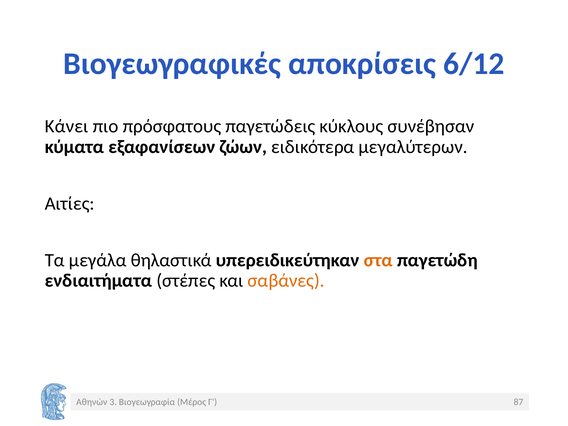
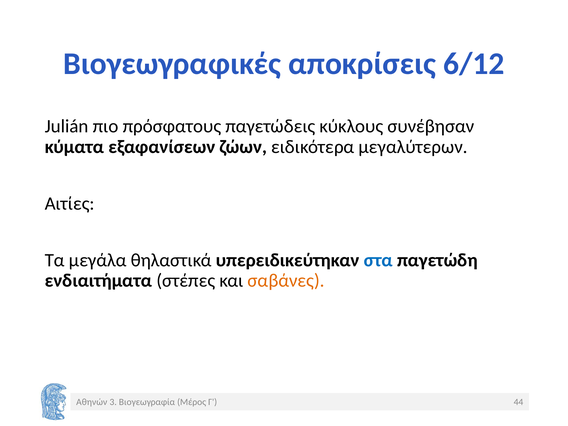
Κάνει: Κάνει -> Julián (67, 126)
στα colour: orange -> blue (378, 260)
87: 87 -> 44 (518, 402)
